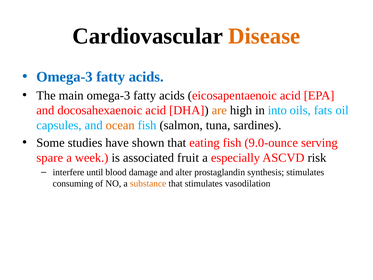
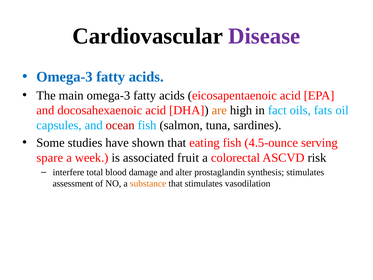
Disease colour: orange -> purple (264, 36)
into: into -> fact (277, 110)
ocean colour: orange -> red (120, 125)
9.0-ounce: 9.0-ounce -> 4.5-ounce (271, 143)
especially: especially -> colorectal (235, 158)
until: until -> total (95, 172)
consuming: consuming -> assessment (73, 183)
